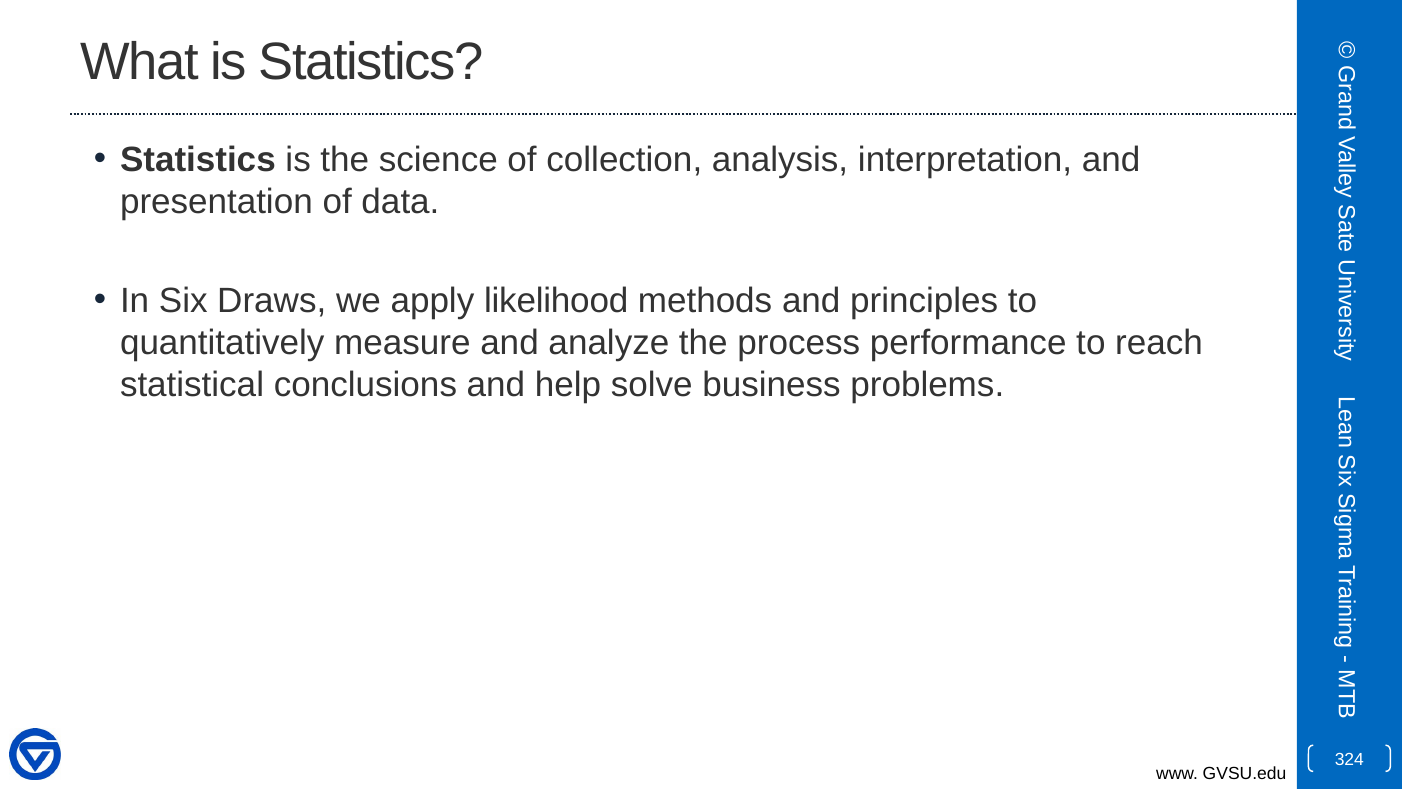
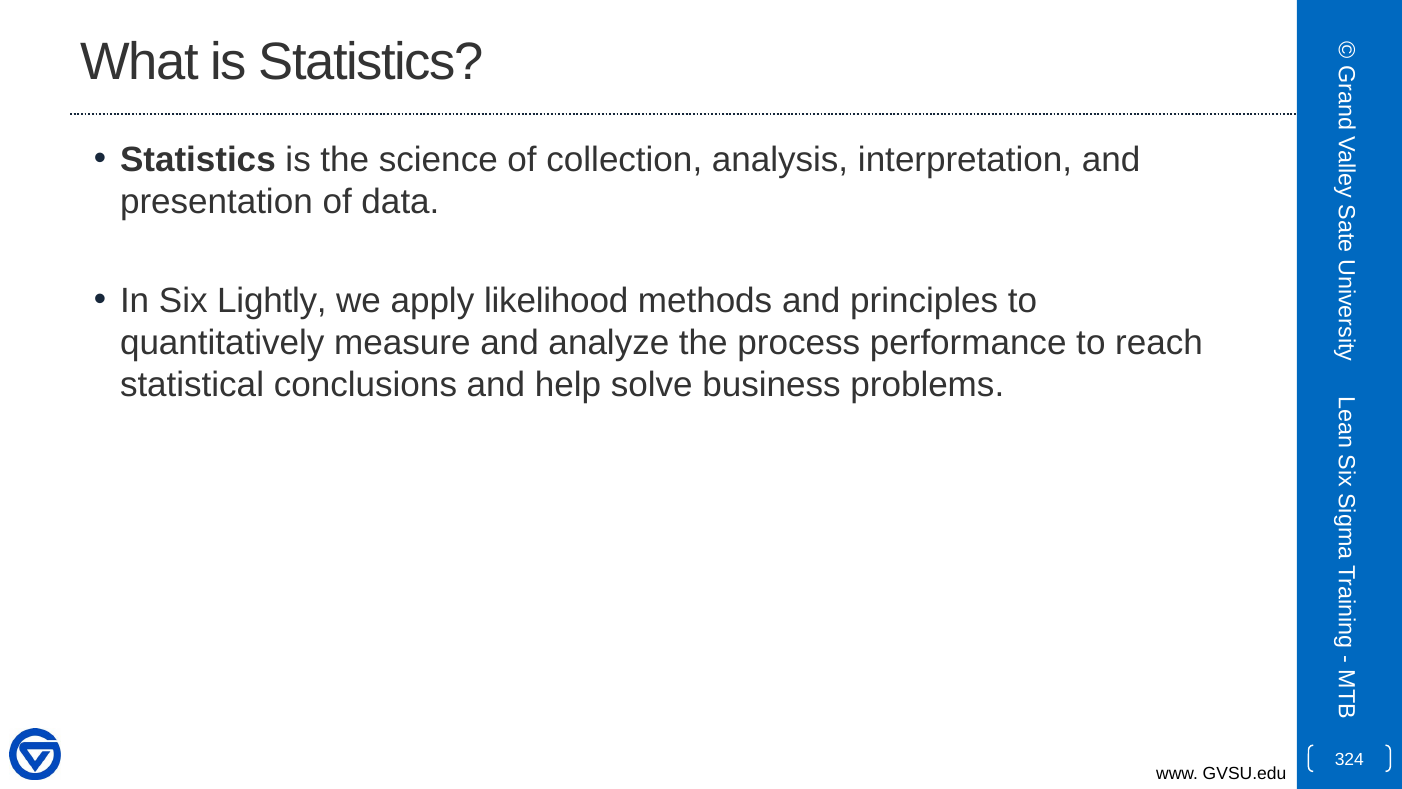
Draws: Draws -> Lightly (272, 300)
